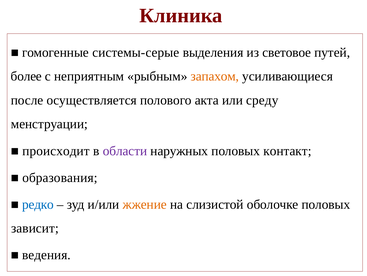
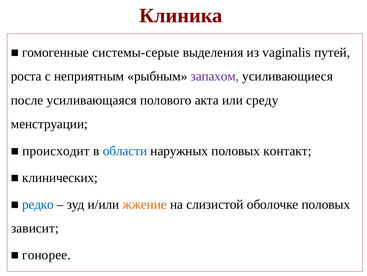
световое: световое -> vaginalis (287, 52)
более: более -> роста (26, 76)
запахом colour: orange -> purple (215, 76)
осуществляется: осуществляется -> усиливающаяся (92, 100)
области colour: purple -> blue (125, 150)
образования: образования -> клинических (60, 177)
ведения: ведения -> гонорее (46, 254)
